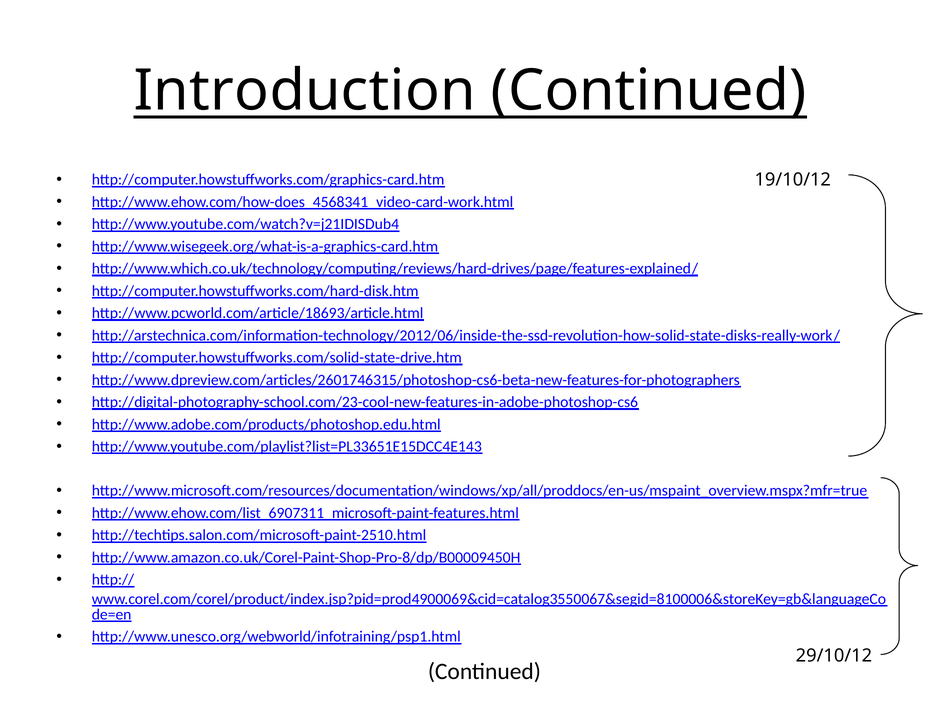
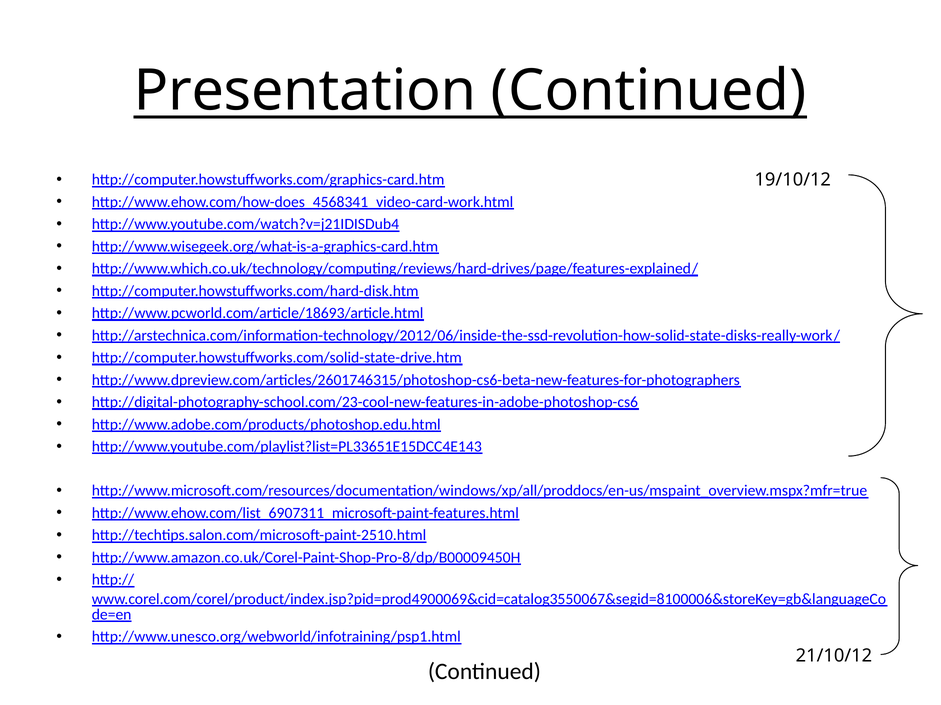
Introduction: Introduction -> Presentation (305, 91)
29/10/12: 29/10/12 -> 21/10/12 (834, 656)
